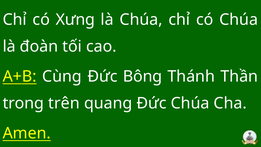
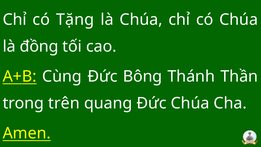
Xưng: Xưng -> Tặng (75, 20)
đoàn: đoàn -> đồng (39, 46)
